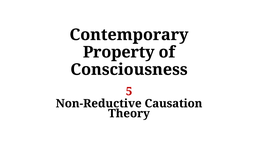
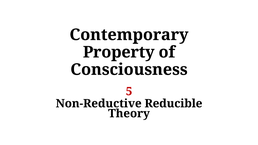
Causation: Causation -> Reducible (173, 104)
